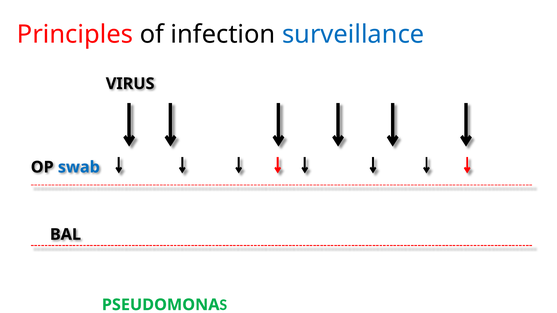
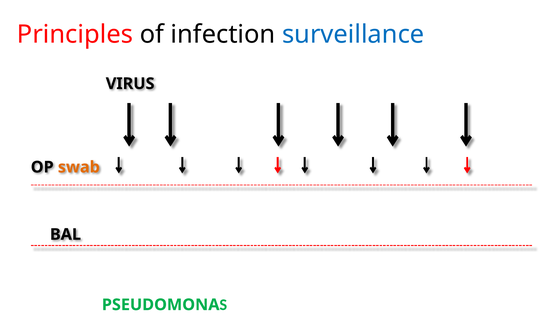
swab colour: blue -> orange (79, 167)
